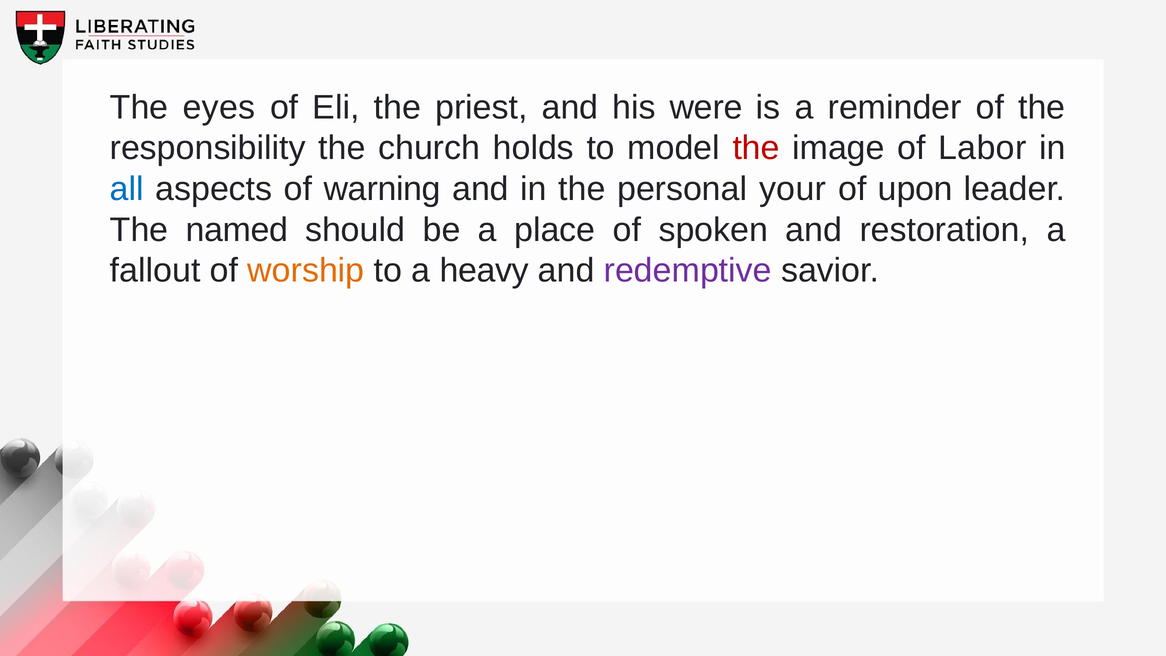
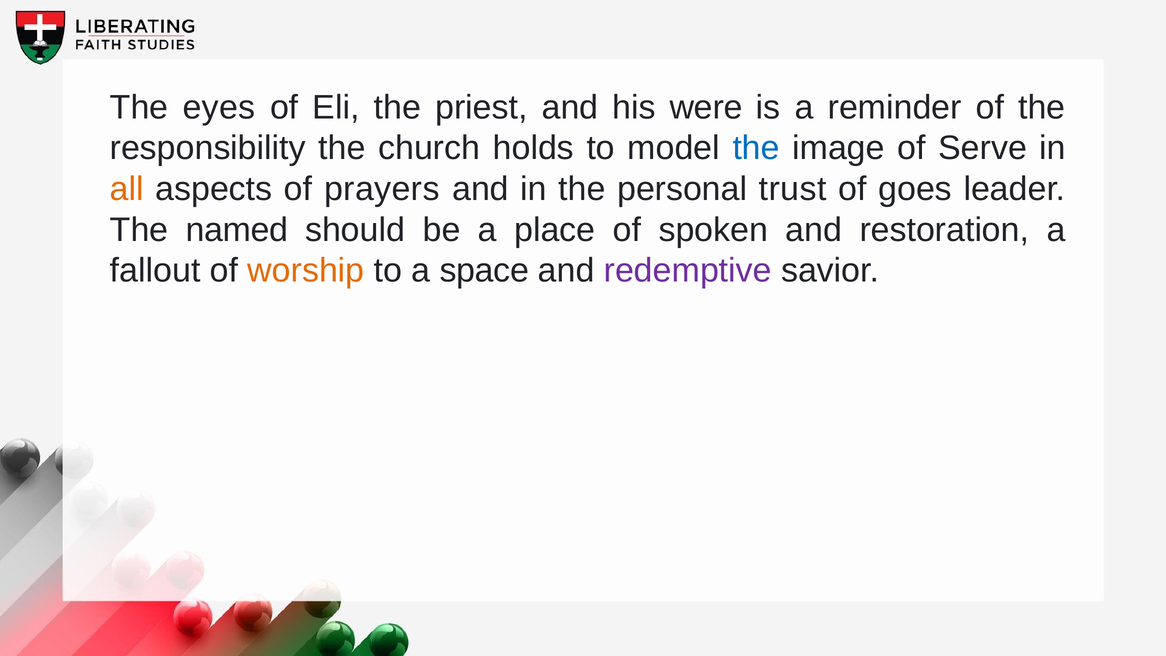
the colour: red -> blue (756, 148)
Labor: Labor -> Serve (983, 148)
all colour: blue -> orange (127, 189)
warning: warning -> prayers (382, 189)
your: your -> trust (793, 189)
upon: upon -> goes (915, 189)
heavy: heavy -> space (484, 271)
